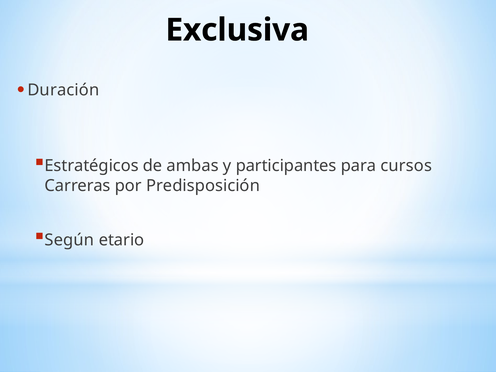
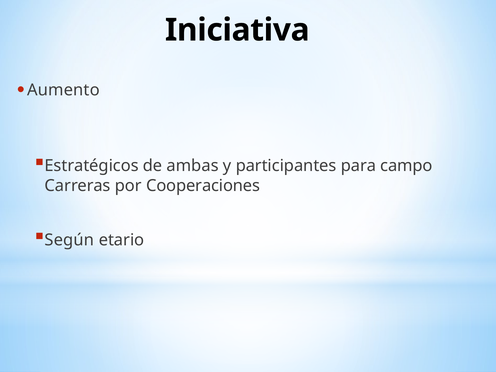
Exclusiva: Exclusiva -> Iniciativa (237, 30)
Duración: Duración -> Aumento (63, 90)
cursos: cursos -> campo (406, 166)
Predisposición: Predisposición -> Cooperaciones (203, 186)
